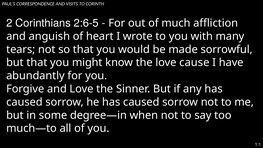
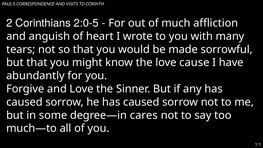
2:6-5: 2:6-5 -> 2:0-5 (86, 23)
when: when -> cares (144, 115)
